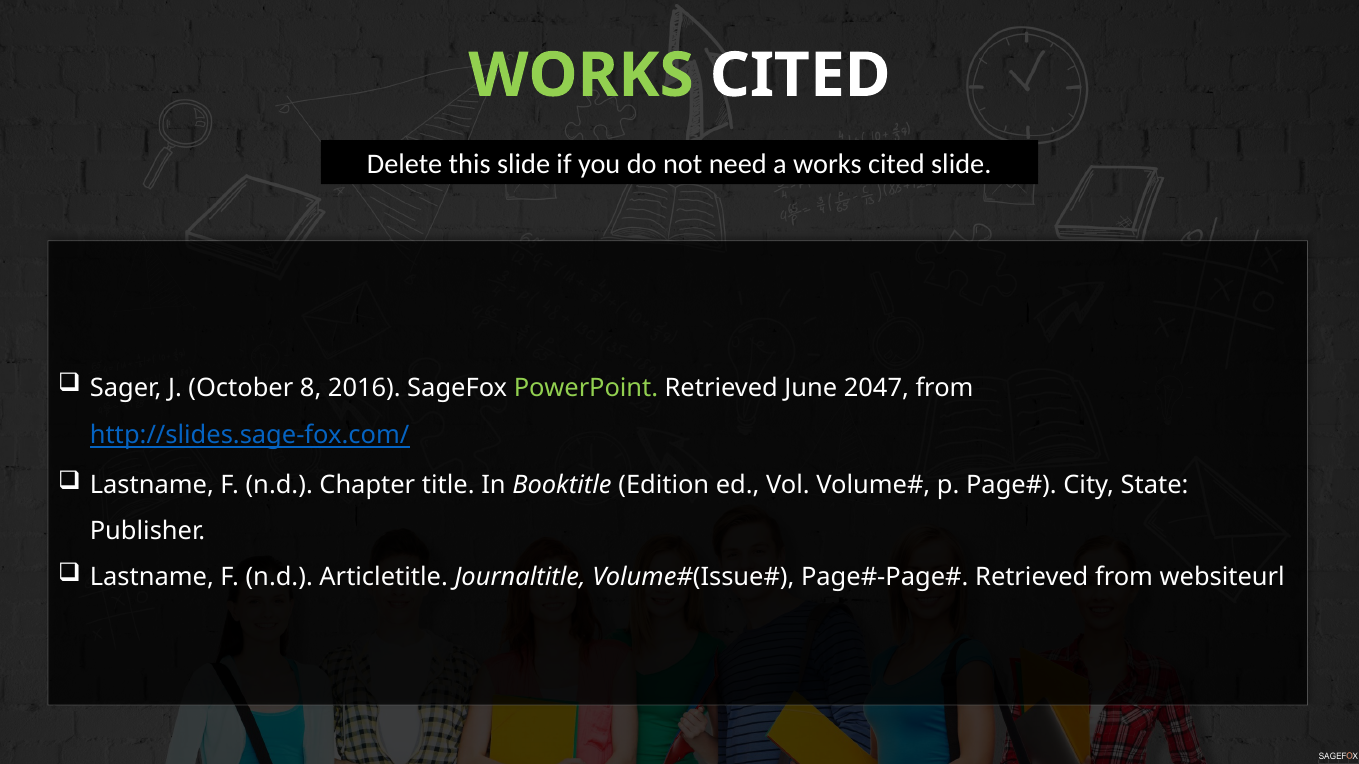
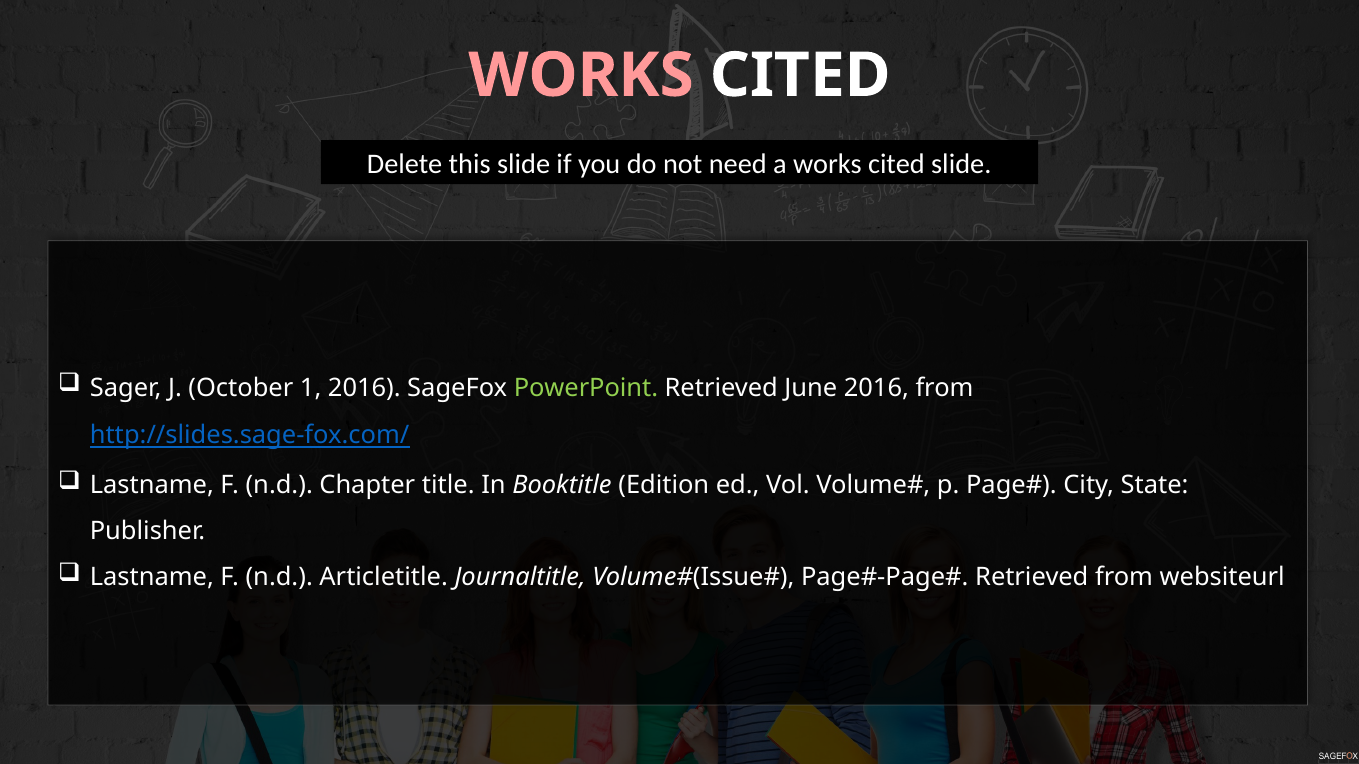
WORKS colour: light green -> pink (581, 75)
8: 8 -> 1 (311, 388)
June 2047: 2047 -> 2016 (876, 388)
